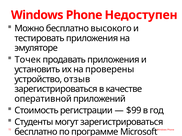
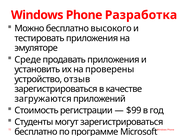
Недоступен: Недоступен -> Разработка (141, 15)
Точек: Точек -> Среде (28, 60)
оперативной: оперативной -> загружаются (43, 99)
